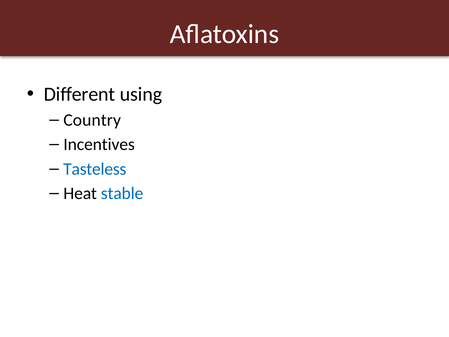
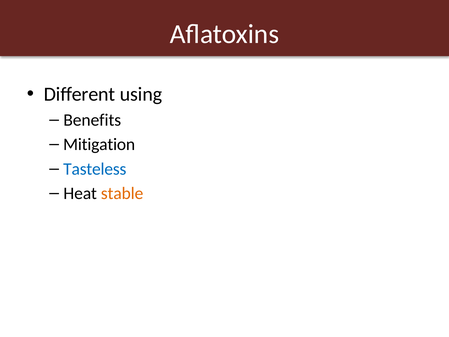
Country: Country -> Benefits (92, 120)
Incentives: Incentives -> Mitigation (99, 144)
stable colour: blue -> orange (122, 193)
